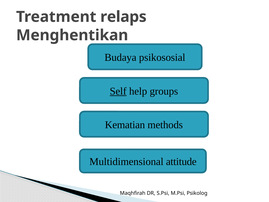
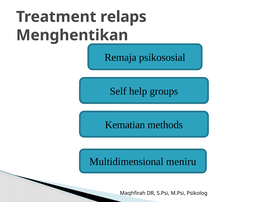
Budaya: Budaya -> Remaja (120, 57)
Self underline: present -> none (118, 91)
attitude: attitude -> meniru (181, 161)
